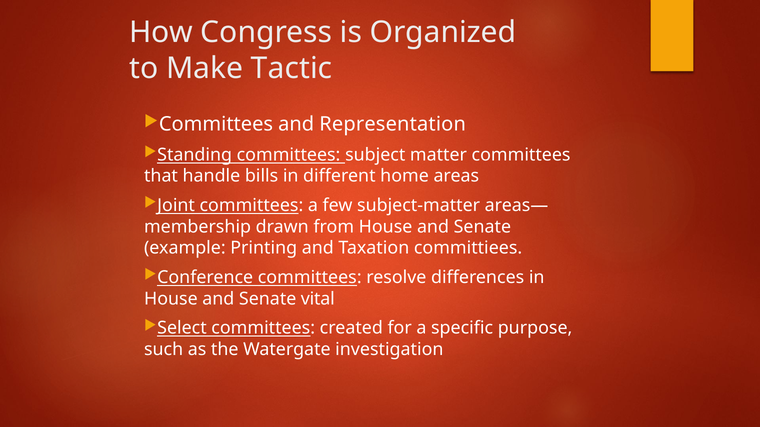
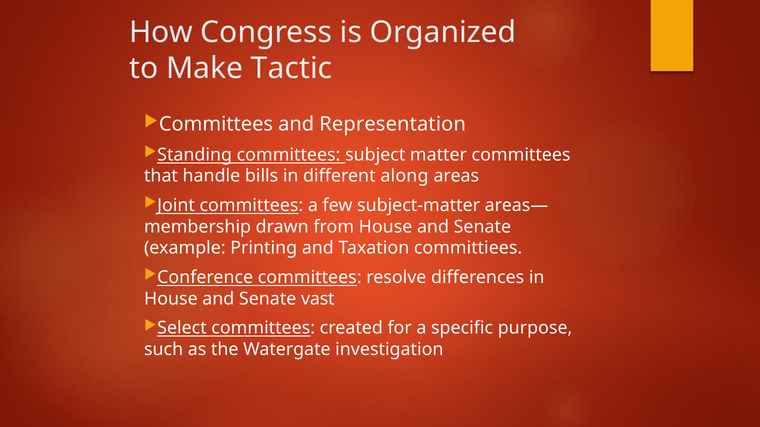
home: home -> along (404, 176)
vital: vital -> vast (318, 299)
